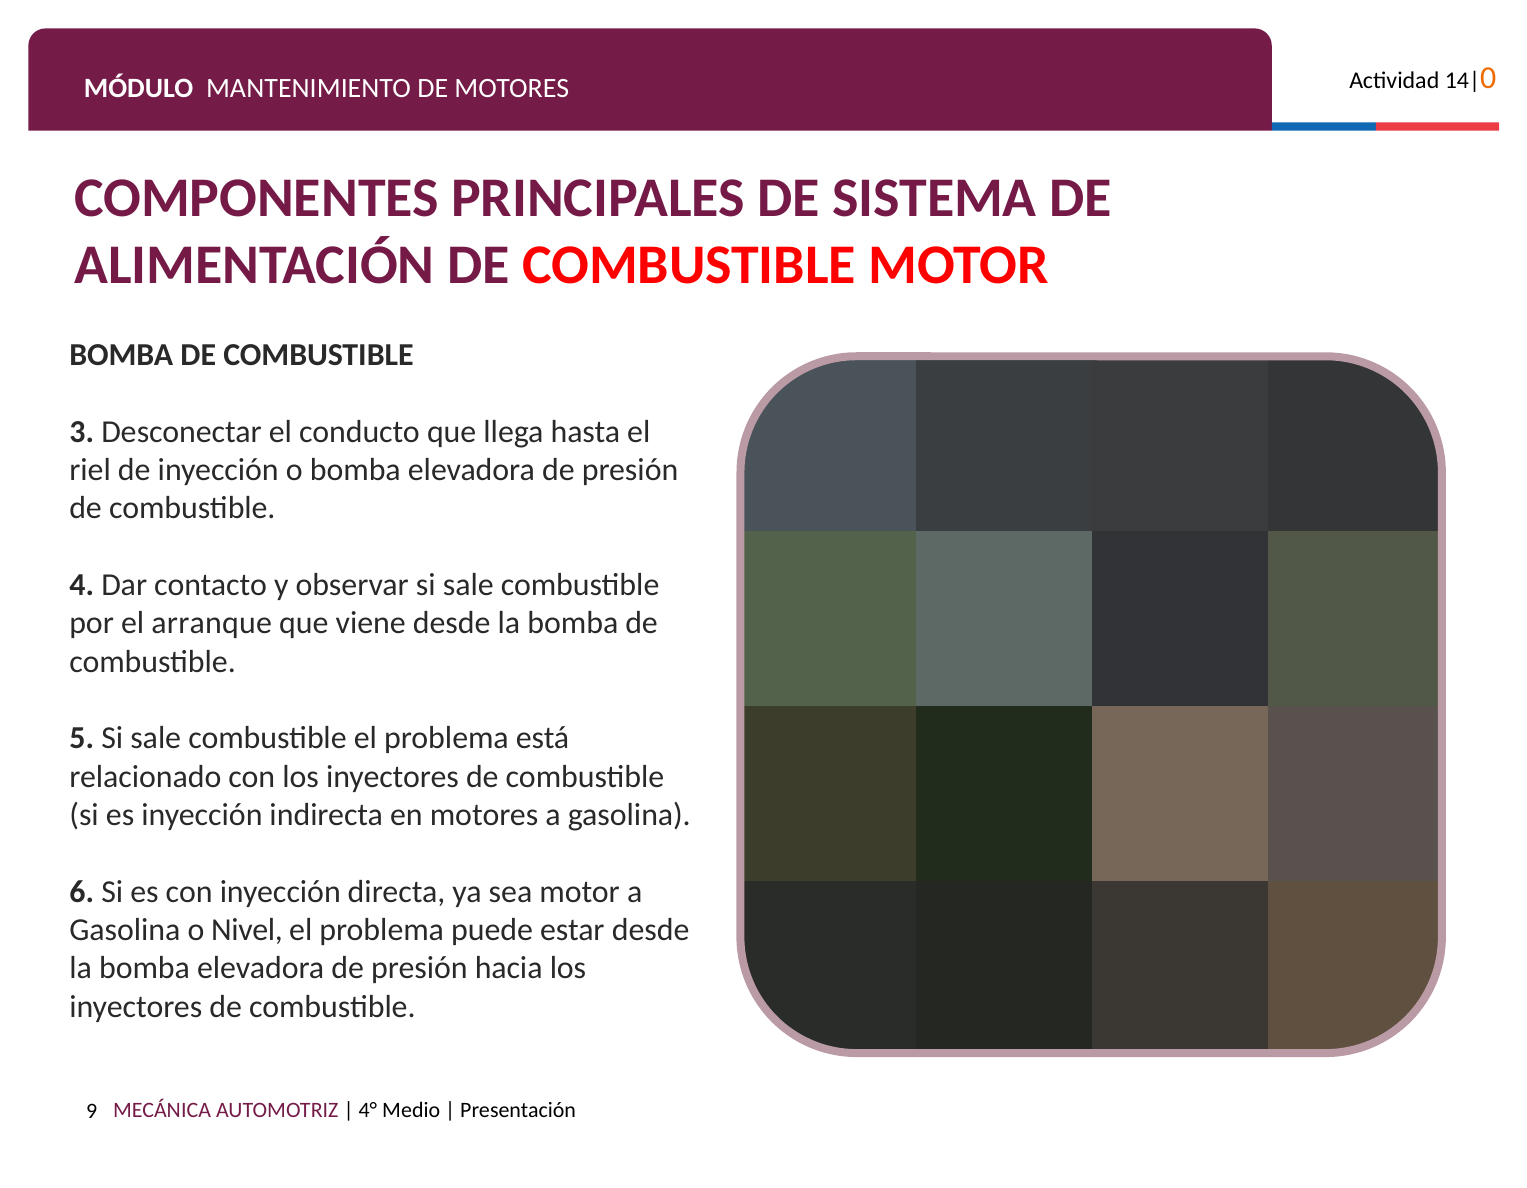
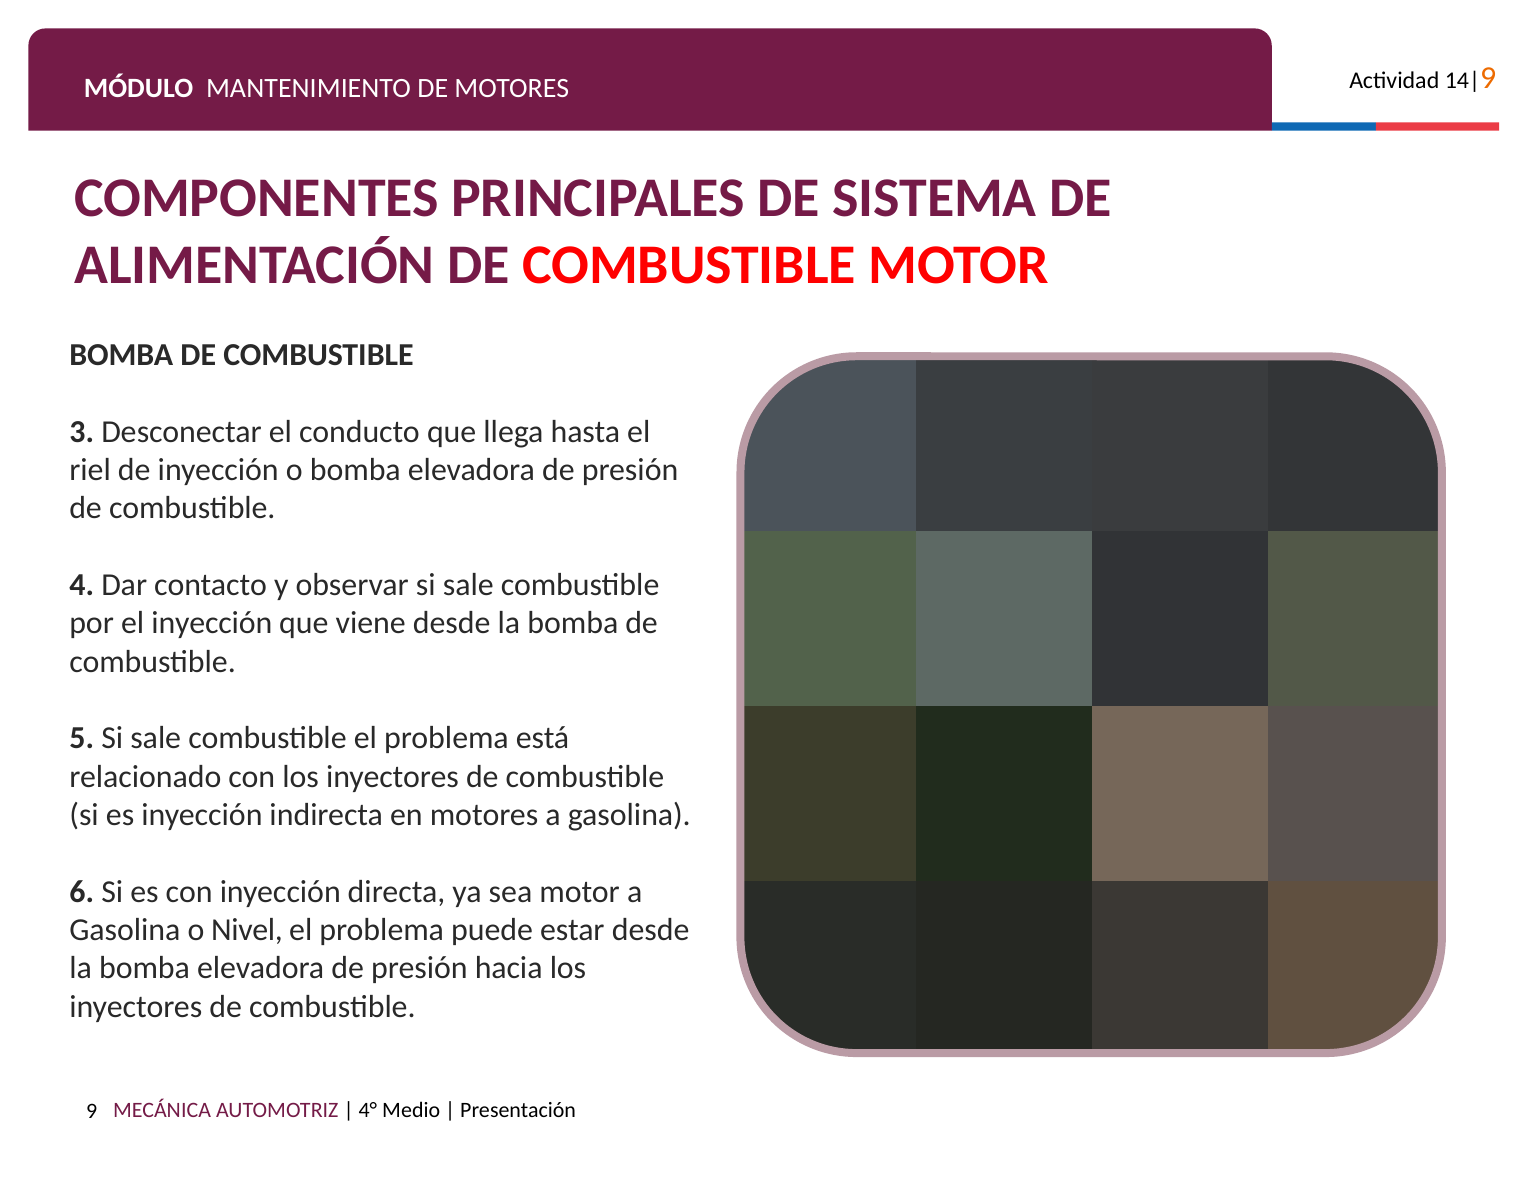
0: 0 -> 9 (1488, 78)
el arranque: arranque -> inyección (212, 623)
